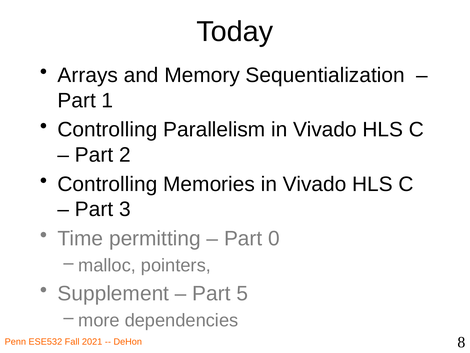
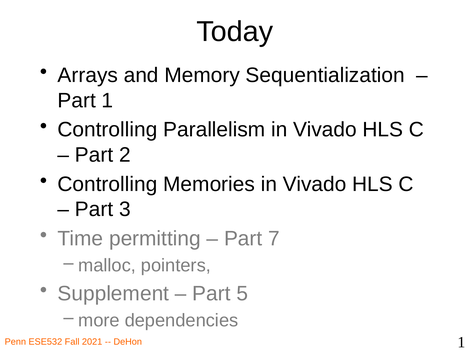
0: 0 -> 7 (274, 238)
DeHon 8: 8 -> 1 (461, 342)
